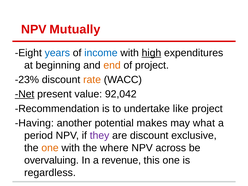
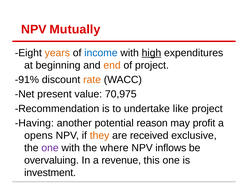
years colour: blue -> orange (57, 53)
-23%: -23% -> -91% (27, 80)
Net underline: present -> none (25, 94)
92,042: 92,042 -> 70,975 (121, 94)
makes: makes -> reason (152, 123)
what: what -> profit (204, 123)
period: period -> opens (38, 135)
they colour: purple -> orange (100, 135)
are discount: discount -> received (149, 135)
one colour: orange -> purple (50, 148)
across: across -> inflows (171, 148)
regardless: regardless -> investment (50, 173)
